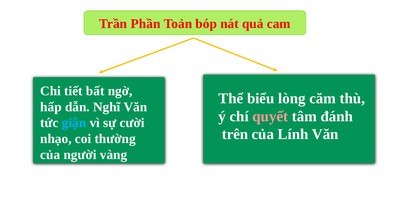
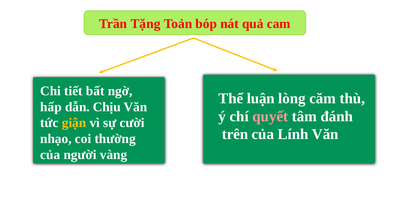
Phần: Phần -> Tặng (145, 24)
biểu: biểu -> luận (261, 99)
Nghĩ: Nghĩ -> Chịu (107, 107)
giận colour: light blue -> yellow (74, 123)
